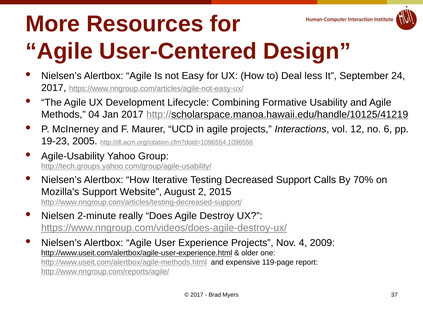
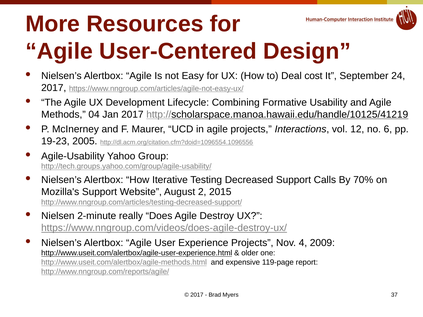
less: less -> cost (313, 76)
